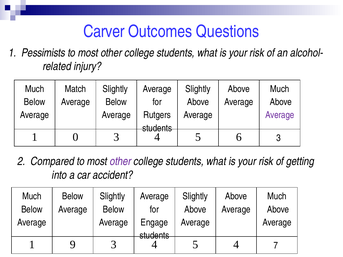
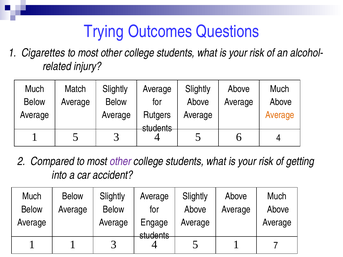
Carver: Carver -> Trying (104, 31)
Pessimists: Pessimists -> Cigarettes (43, 53)
Average colour: purple -> orange (280, 115)
1 0: 0 -> 5 (75, 137)
6 3: 3 -> 4 (279, 138)
1 9: 9 -> 1 (73, 245)
5 4: 4 -> 1 (236, 245)
